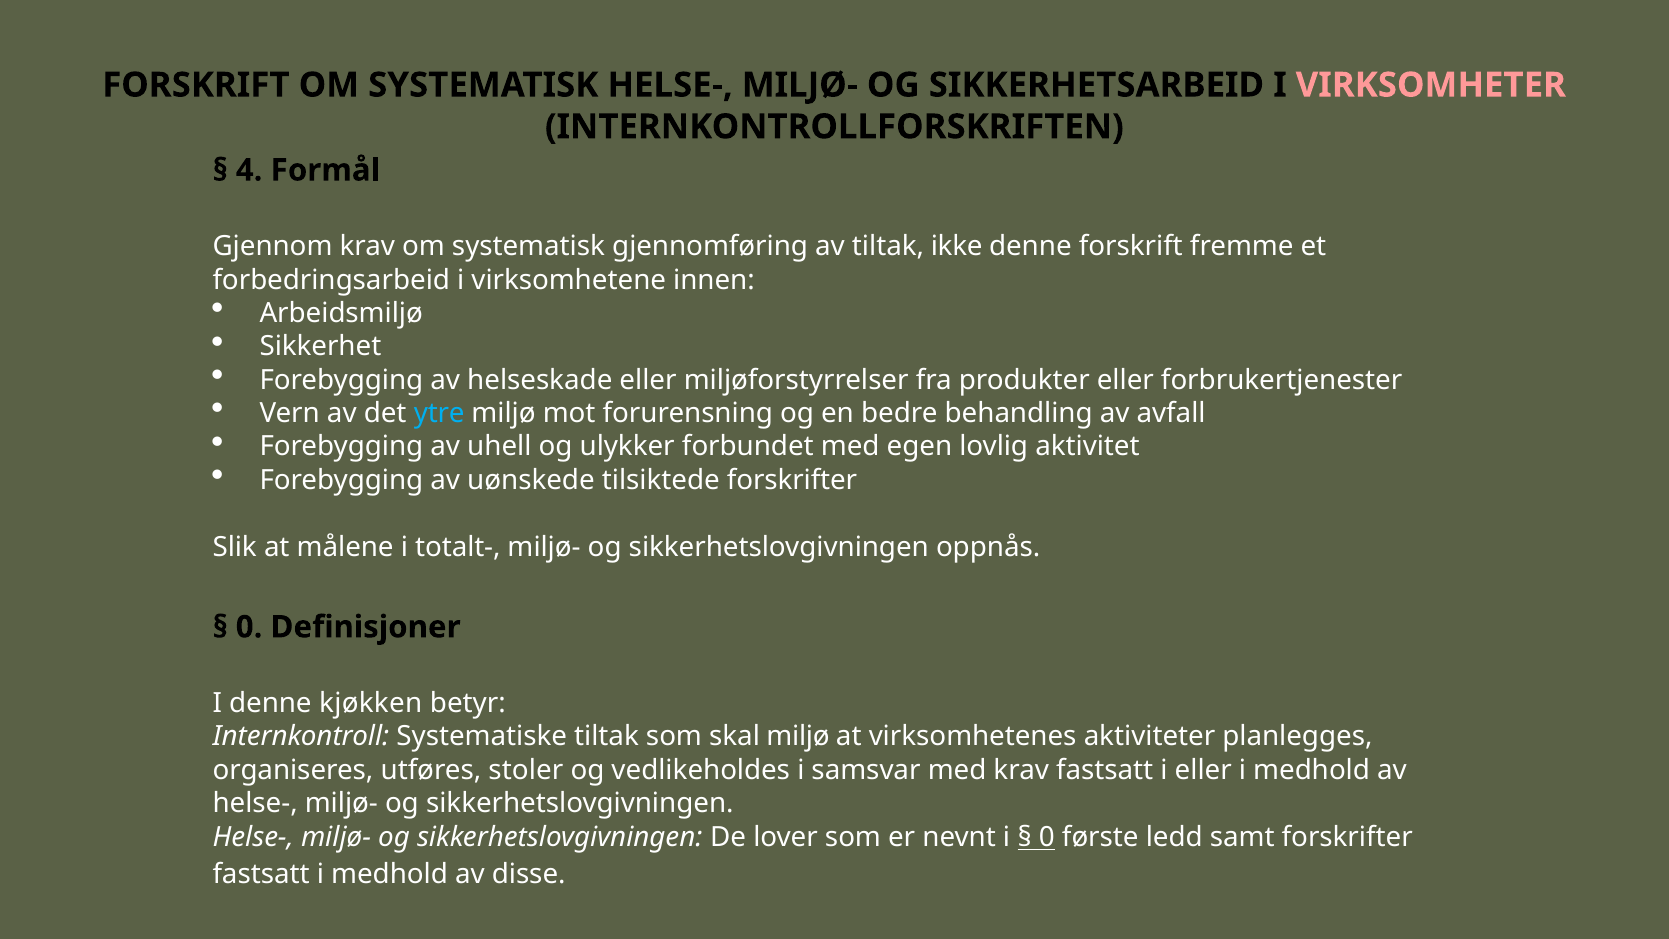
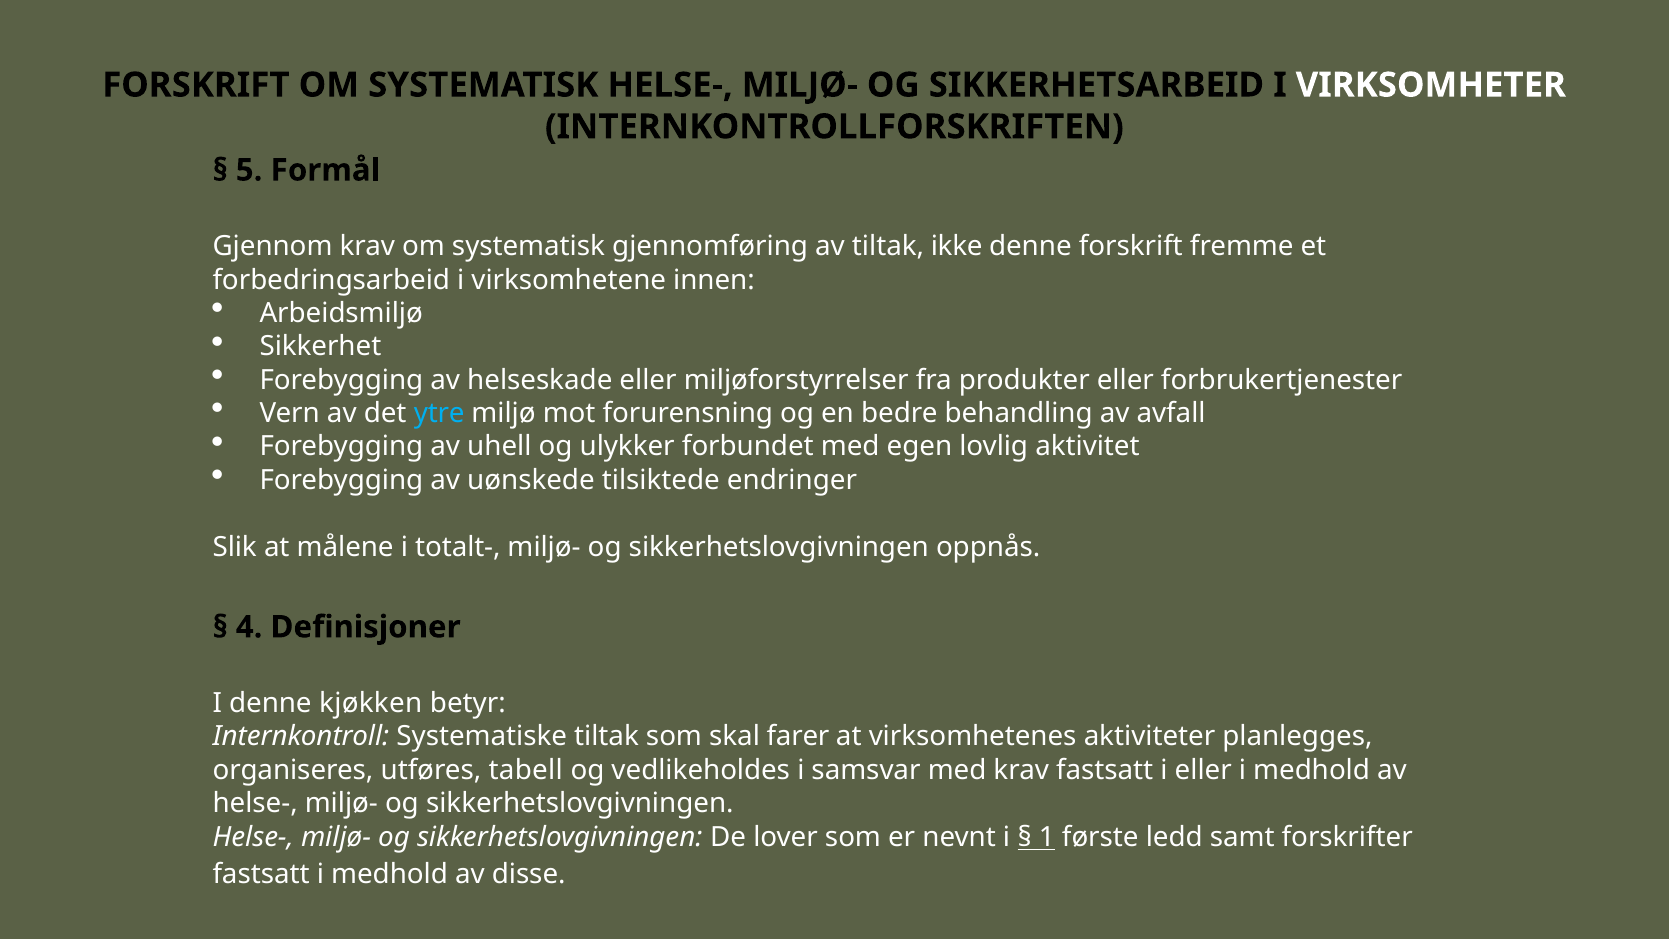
VIRKSOMHETER colour: pink -> white (1431, 85)
4: 4 -> 5 (249, 170)
tilsiktede forskrifter: forskrifter -> endringer (792, 480)
0: 0 -> 4 (249, 627)
skal miljø: miljø -> farer (798, 737)
stoler: stoler -> tabell (526, 770)
0: 0 -> 1 (1047, 837)
